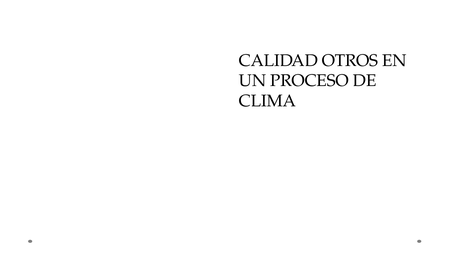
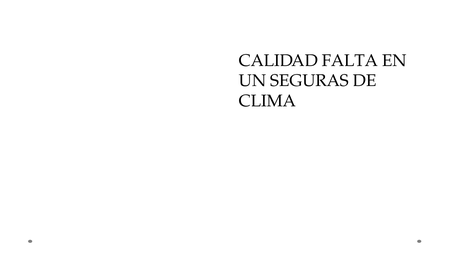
OTROS: OTROS -> FALTA (350, 61)
PROCESO: PROCESO -> SEGURAS (310, 81)
